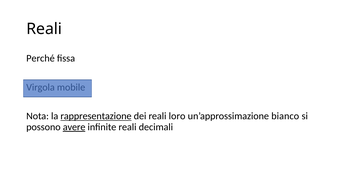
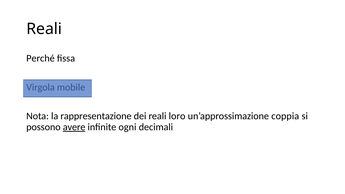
rappresentazione underline: present -> none (96, 116)
bianco: bianco -> coppia (285, 116)
infinite reali: reali -> ogni (127, 127)
